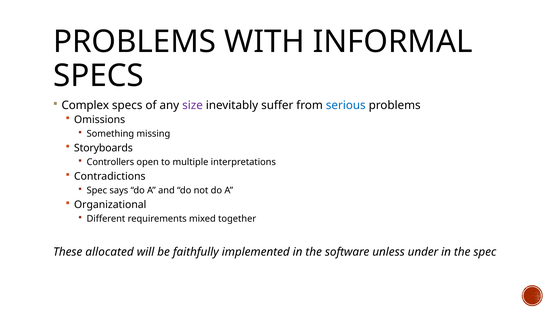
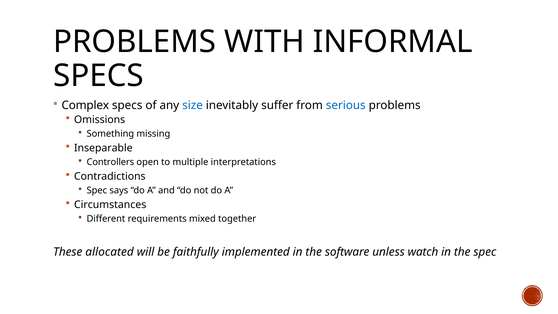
size colour: purple -> blue (193, 105)
Storyboards: Storyboards -> Inseparable (103, 148)
Organizational: Organizational -> Circumstances (110, 205)
under: under -> watch (423, 252)
